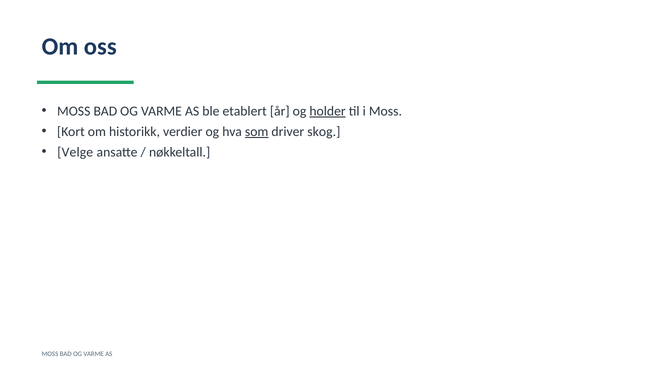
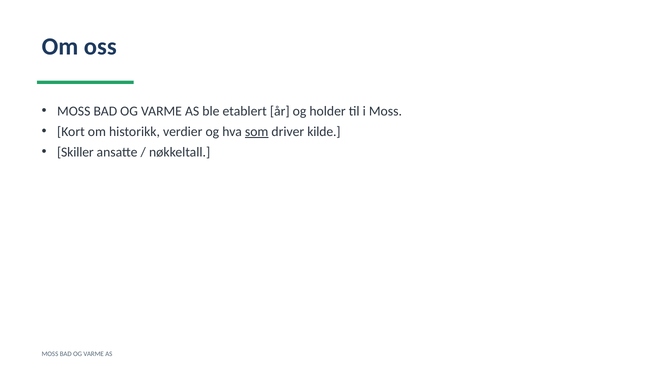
holder underline: present -> none (328, 111)
skog: skog -> kilde (324, 132)
Velge: Velge -> Skiller (75, 152)
